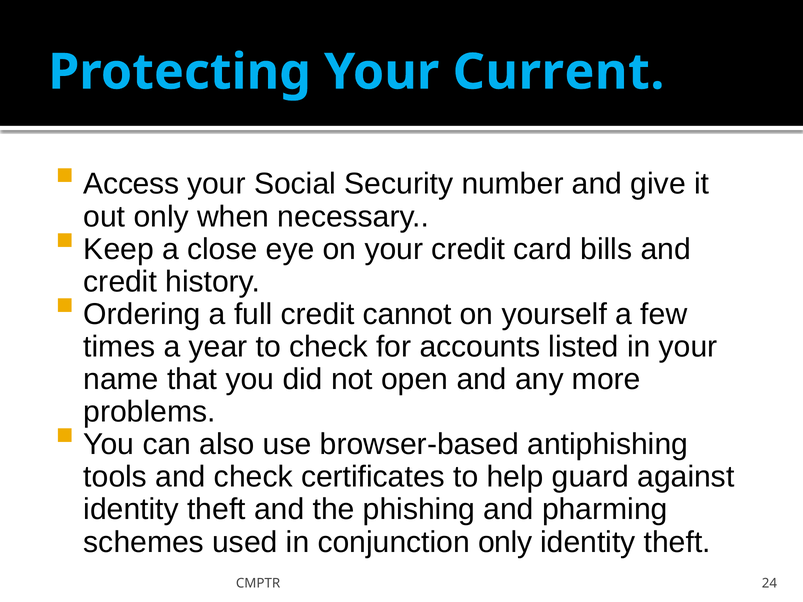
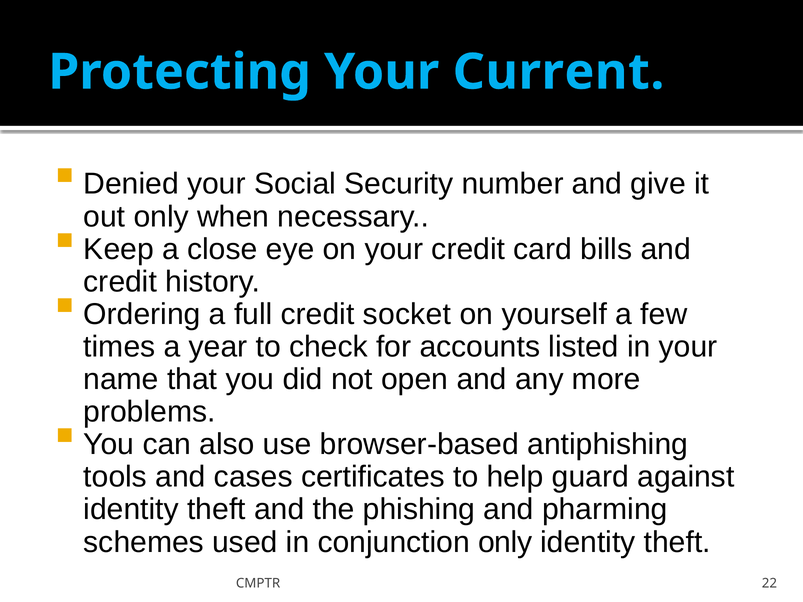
Access: Access -> Denied (131, 184)
cannot: cannot -> socket (407, 314)
and check: check -> cases (253, 477)
24: 24 -> 22 (769, 584)
